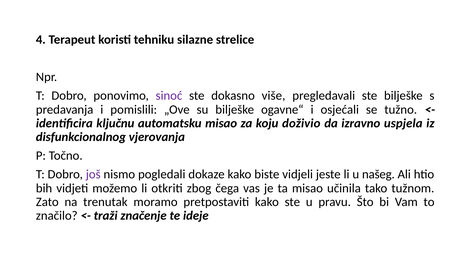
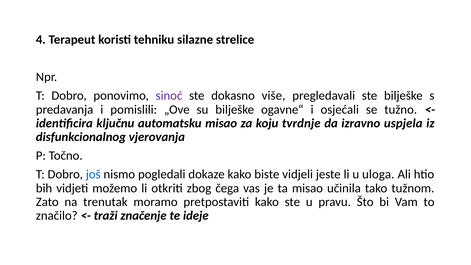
doživio: doživio -> tvrdnje (301, 123)
još colour: purple -> blue (93, 174)
našeg: našeg -> uloga (378, 174)
